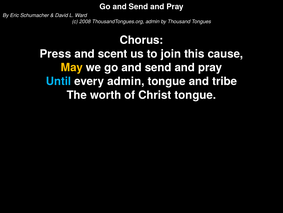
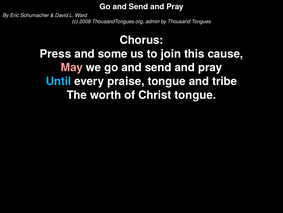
scent: scent -> some (113, 54)
May colour: yellow -> pink (72, 67)
every admin: admin -> praise (126, 81)
